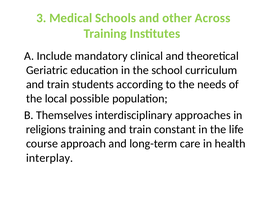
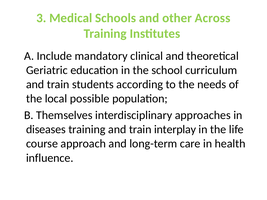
religions: religions -> diseases (46, 130)
constant: constant -> interplay (175, 130)
interplay: interplay -> influence (50, 158)
